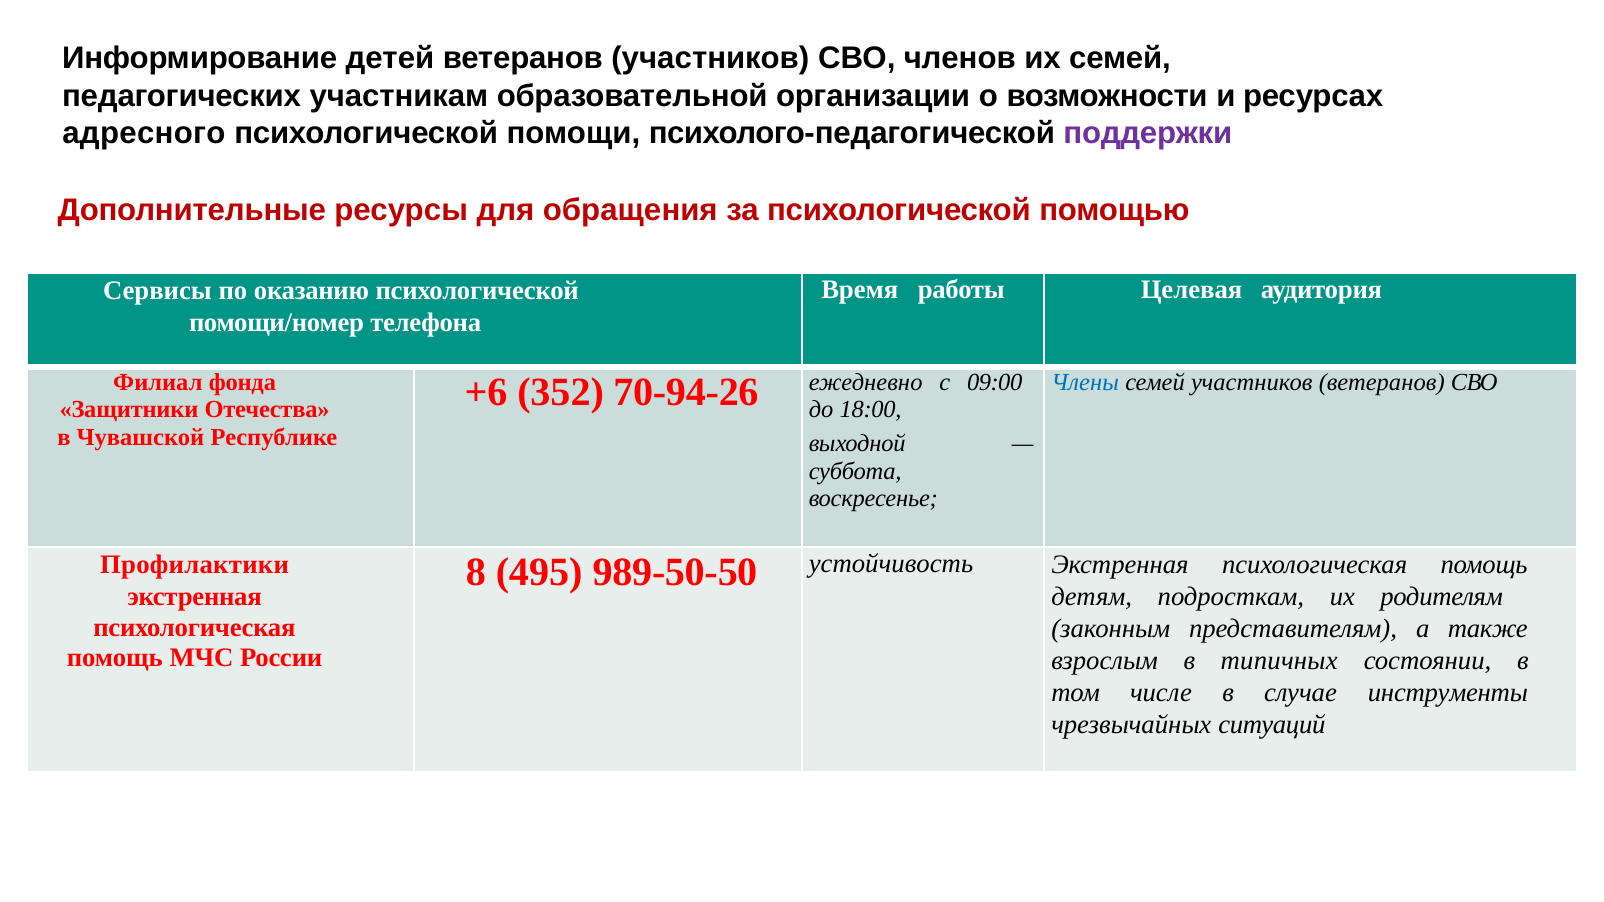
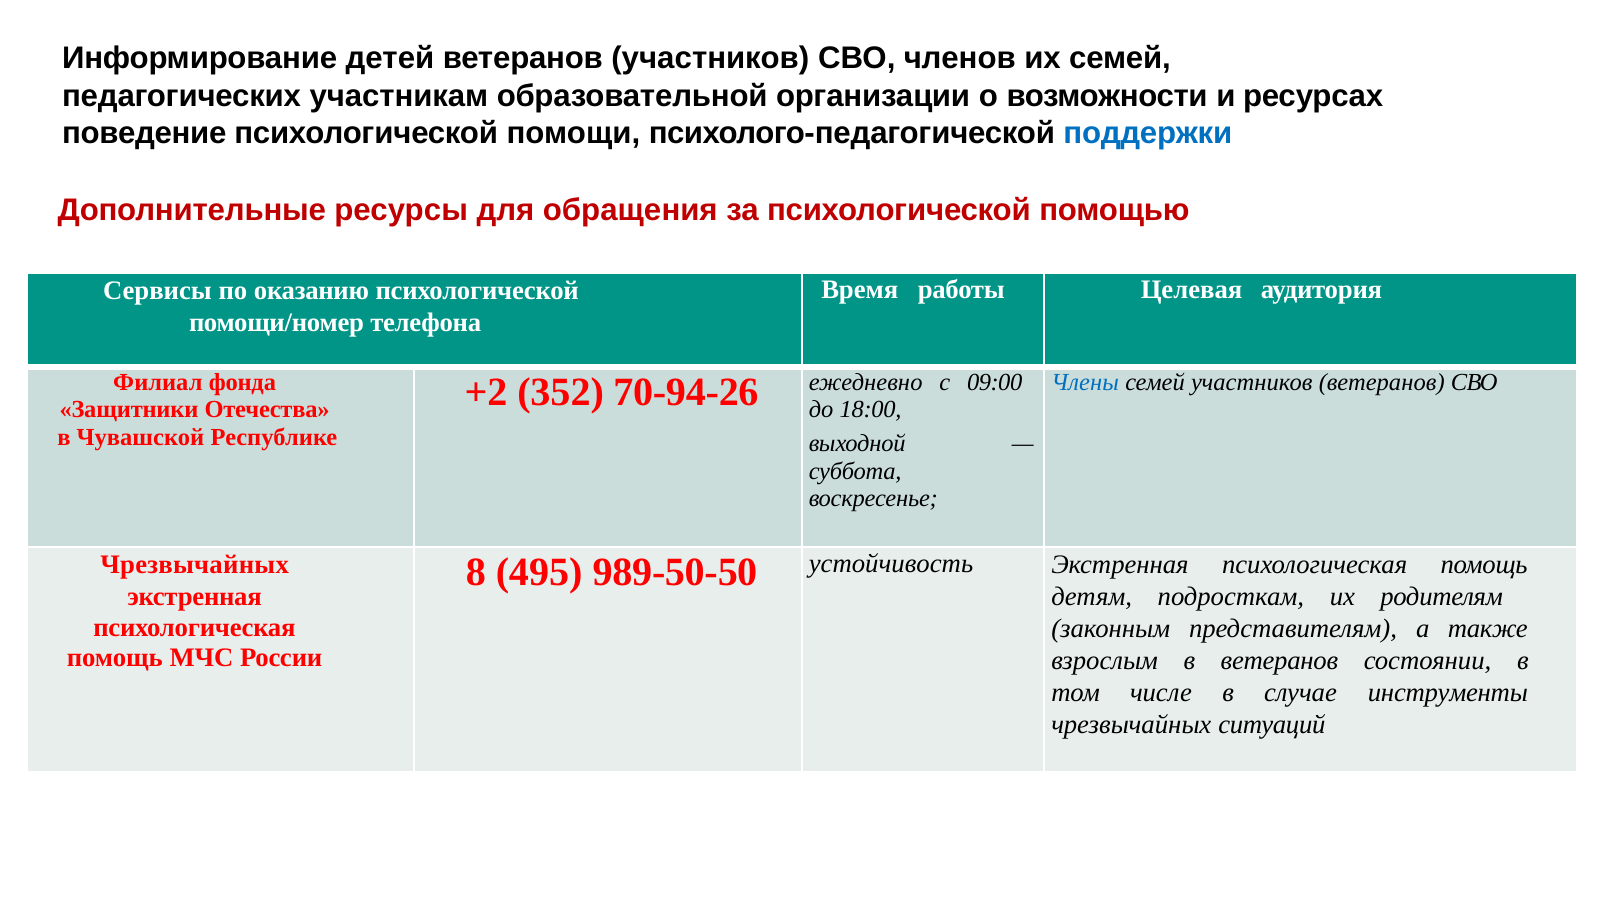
адресного: адресного -> поведение (144, 133)
поддержки colour: purple -> blue (1148, 133)
+6: +6 -> +2 (486, 392)
Профилактики: Профилактики -> Чрезвычайных (195, 565)
в типичных: типичных -> ветеранов (1279, 661)
